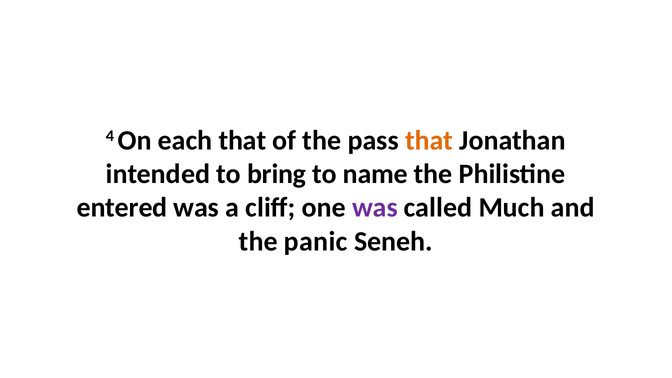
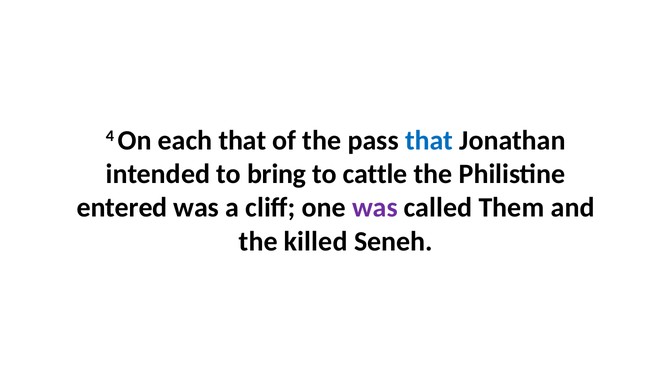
that colour: orange -> blue (429, 141)
name: name -> cattle (375, 174)
Much: Much -> Them (511, 208)
panic: panic -> killed (316, 241)
